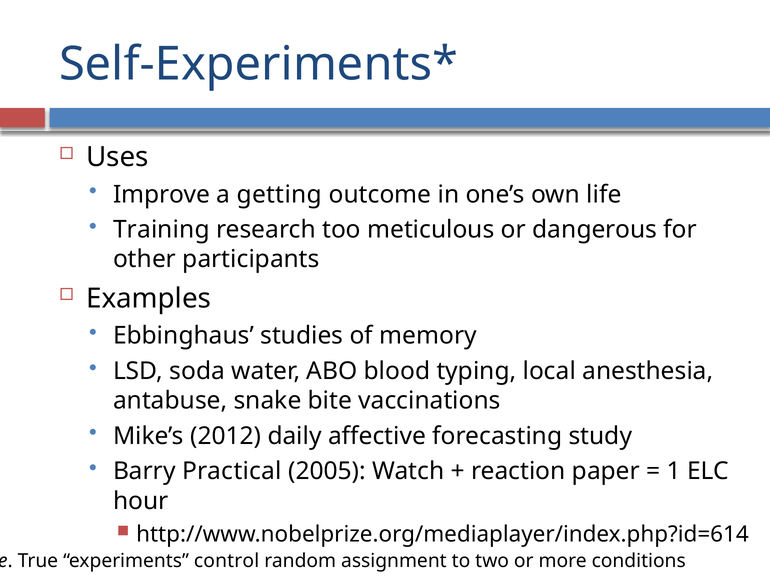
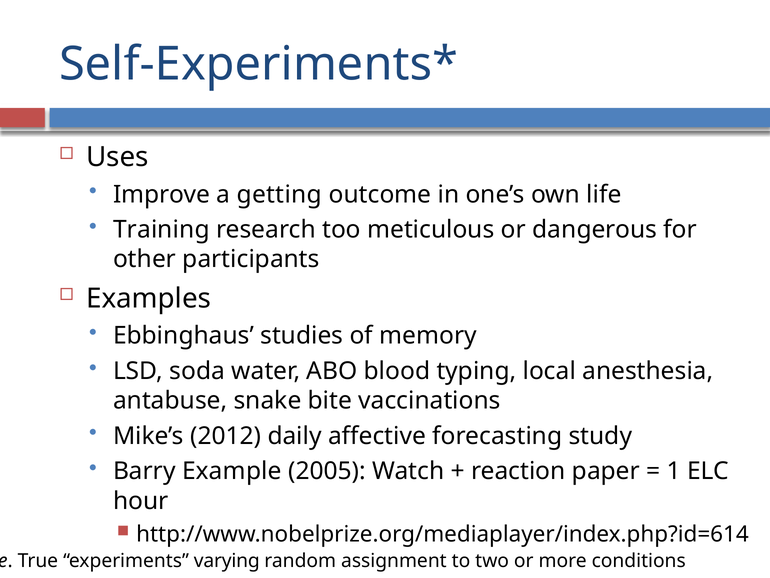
Practical: Practical -> Example (232, 471)
control: control -> varying (227, 560)
